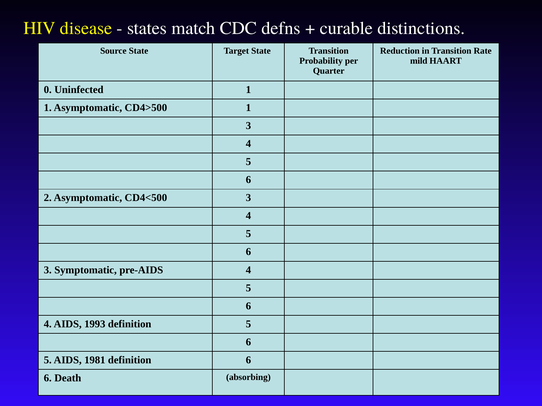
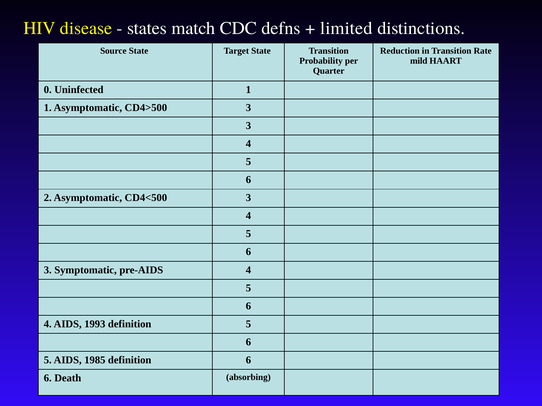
curable: curable -> limited (346, 28)
CD4>500 1: 1 -> 3 (248, 108)
1981: 1981 -> 1985 (95, 360)
